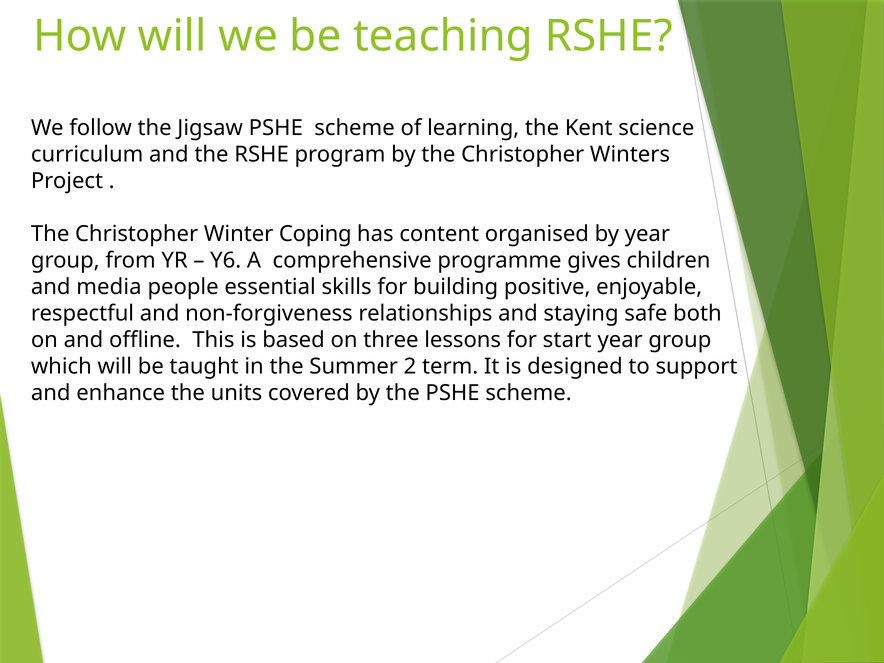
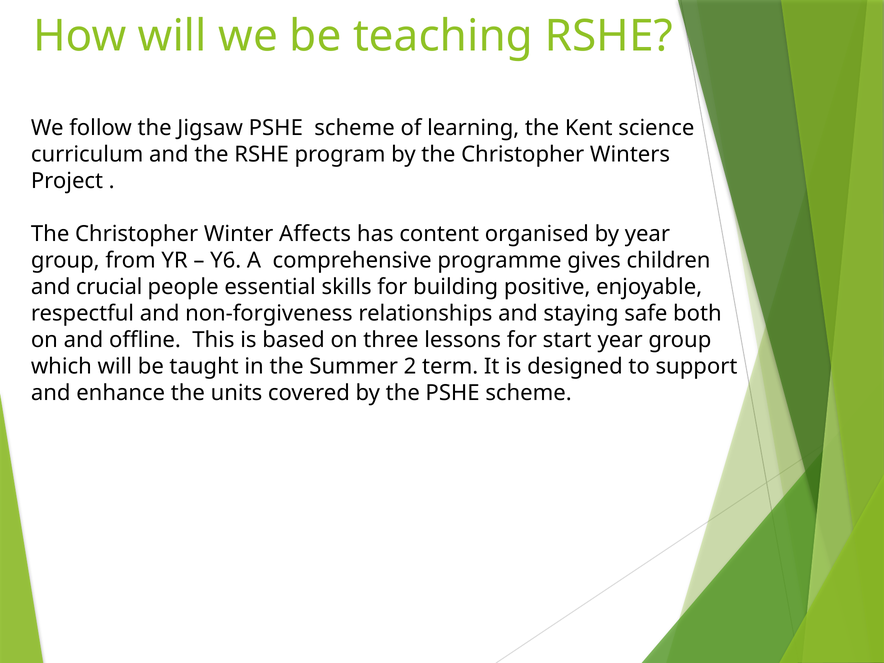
Coping: Coping -> Affects (315, 234)
media: media -> crucial (109, 287)
